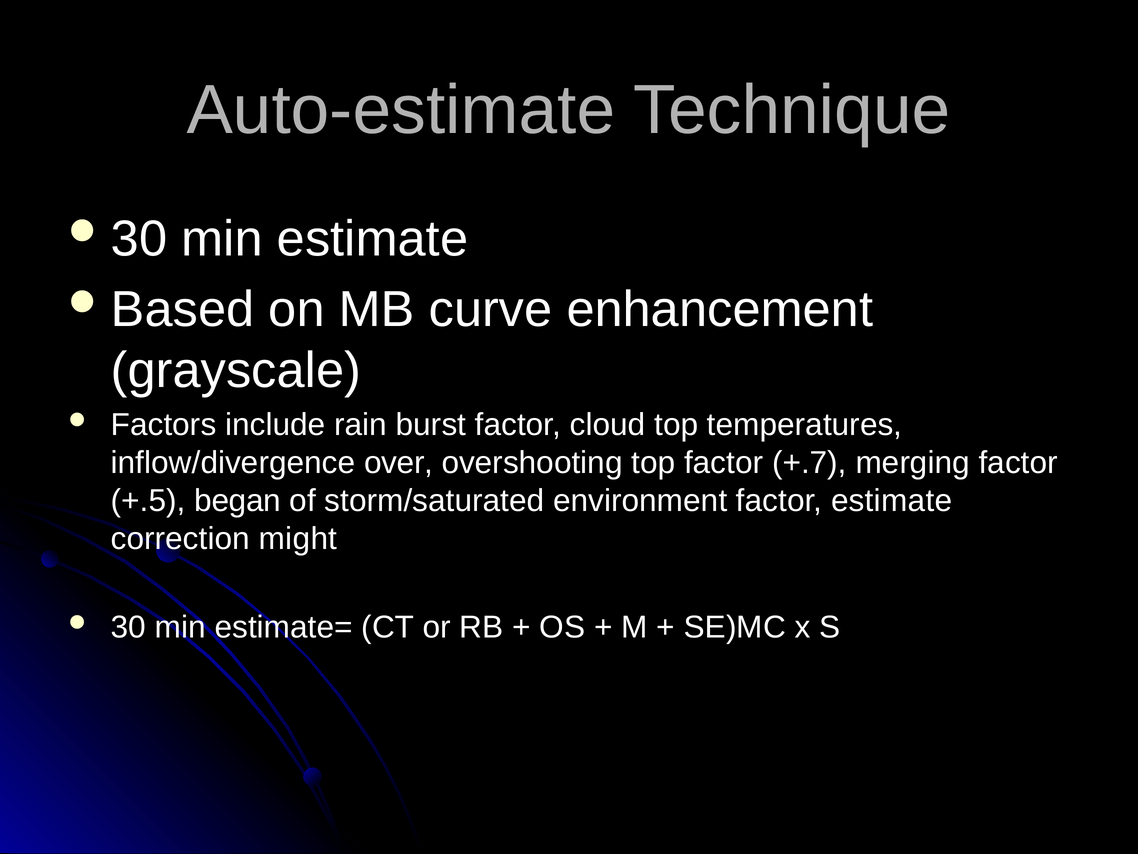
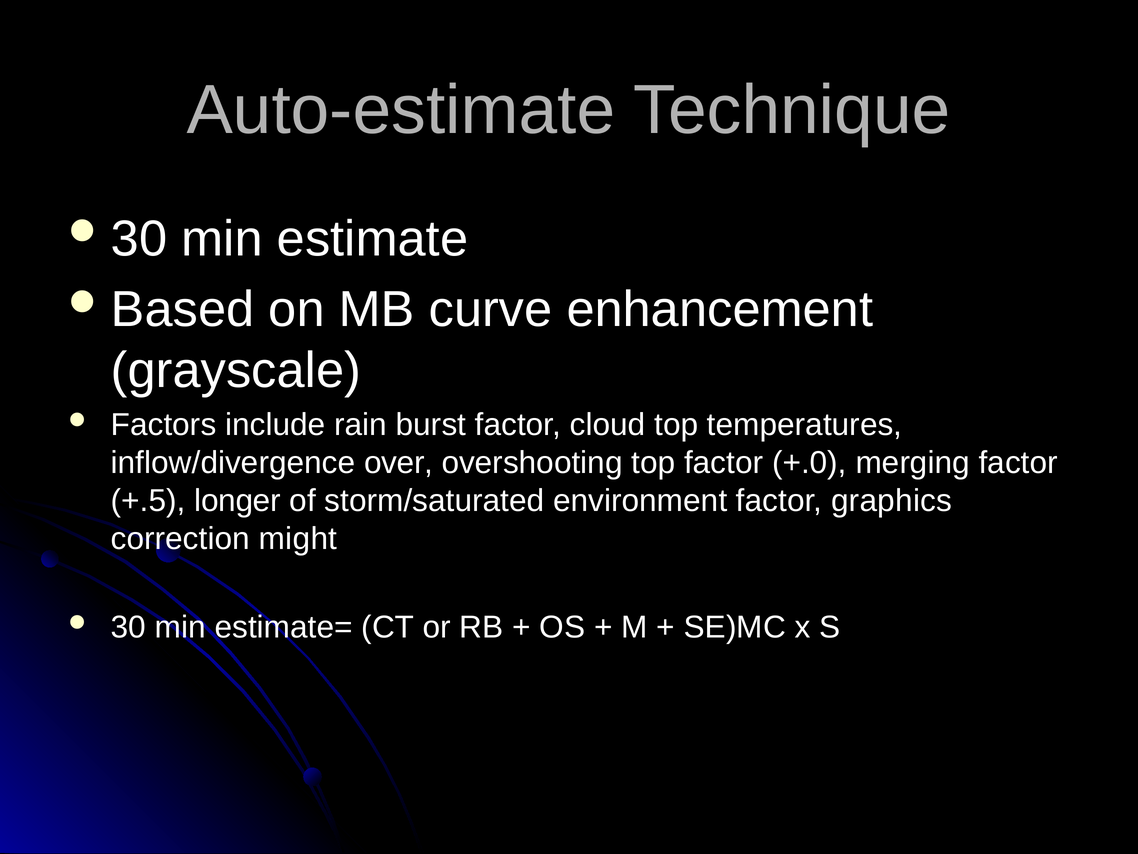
+.7: +.7 -> +.0 (809, 463)
began: began -> longer (238, 500)
factor estimate: estimate -> graphics (892, 500)
